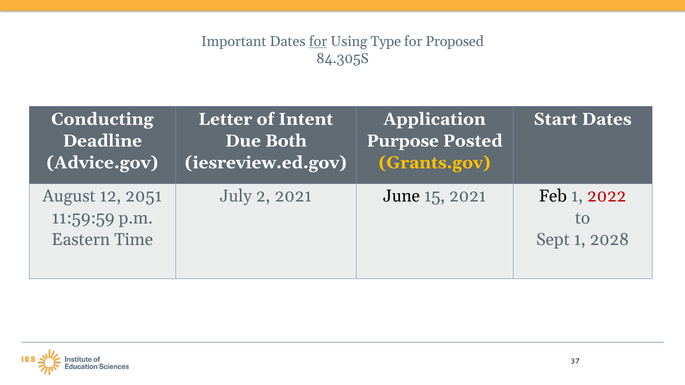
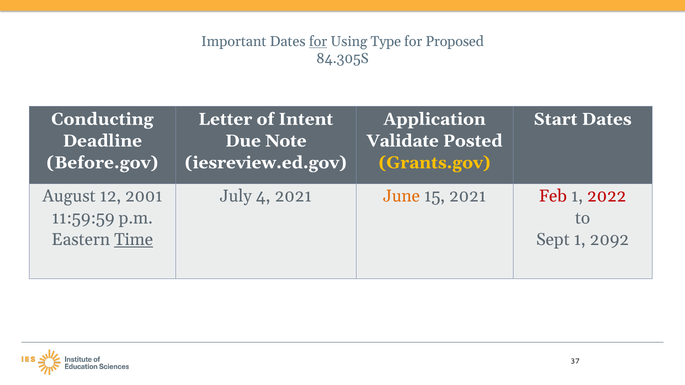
Both: Both -> Note (286, 141)
Purpose: Purpose -> Validate (403, 141)
Advice.gov: Advice.gov -> Before.gov (102, 163)
2051: 2051 -> 2001 (144, 196)
2: 2 -> 4 (263, 196)
June colour: black -> orange (401, 196)
Feb colour: black -> red (553, 196)
Time underline: none -> present (134, 240)
2028: 2028 -> 2092 (609, 240)
